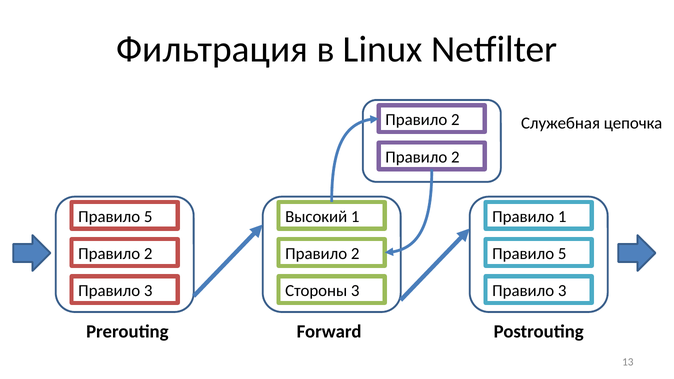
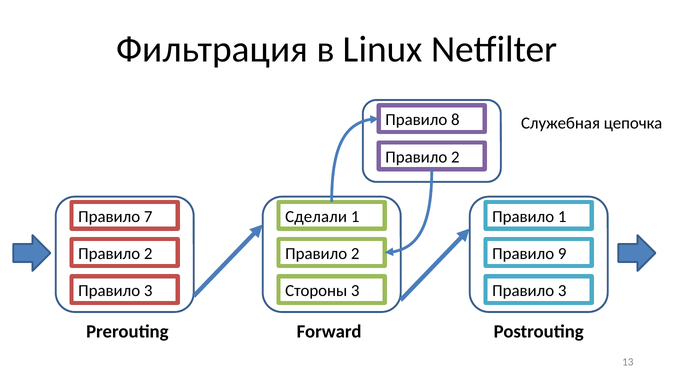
2: 2 -> 8 (455, 120)
5: 5 -> 7 (148, 217)
Высокий: Высокий -> Сделали (316, 217)
5: 5 -> 9 (562, 254)
